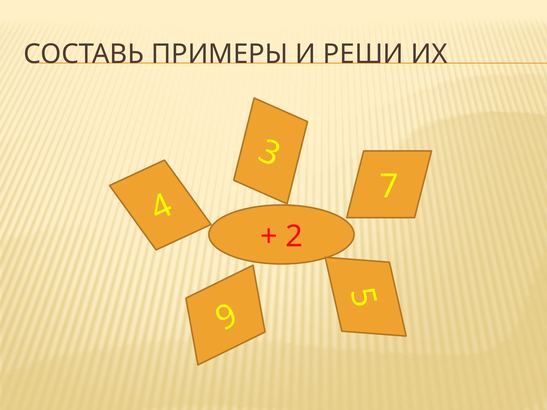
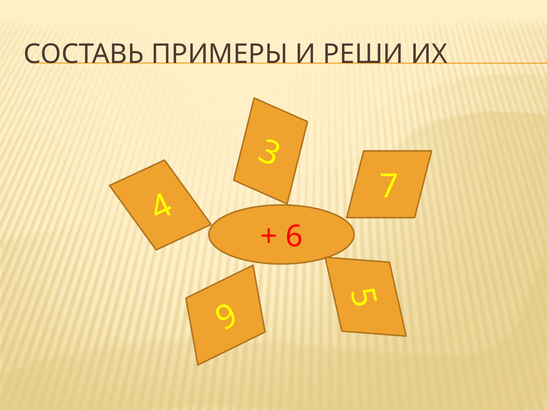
2: 2 -> 6 (294, 237)
